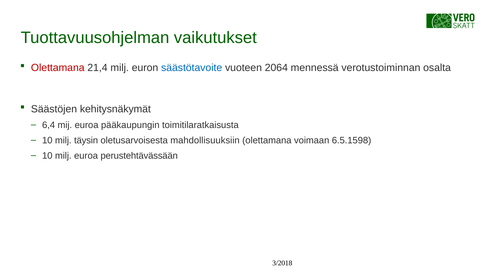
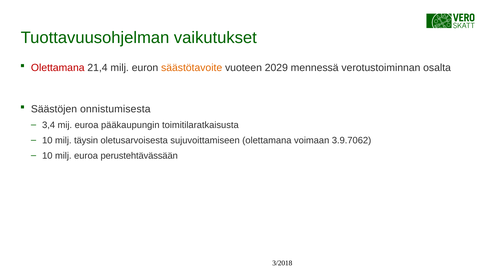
säästötavoite colour: blue -> orange (192, 68)
2064: 2064 -> 2029 (276, 68)
kehitysnäkymät: kehitysnäkymät -> onnistumisesta (115, 109)
6,4: 6,4 -> 3,4 (49, 125)
mahdollisuuksiin: mahdollisuuksiin -> sujuvoittamiseen (205, 141)
6.5.1598: 6.5.1598 -> 3.9.7062 (352, 141)
